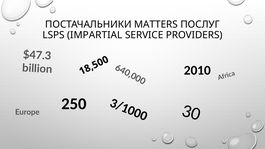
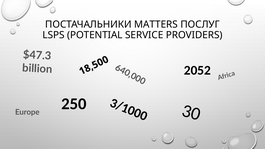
IMPARTIAL: IMPARTIAL -> POTENTIAL (95, 35)
2010: 2010 -> 2052 (197, 70)
